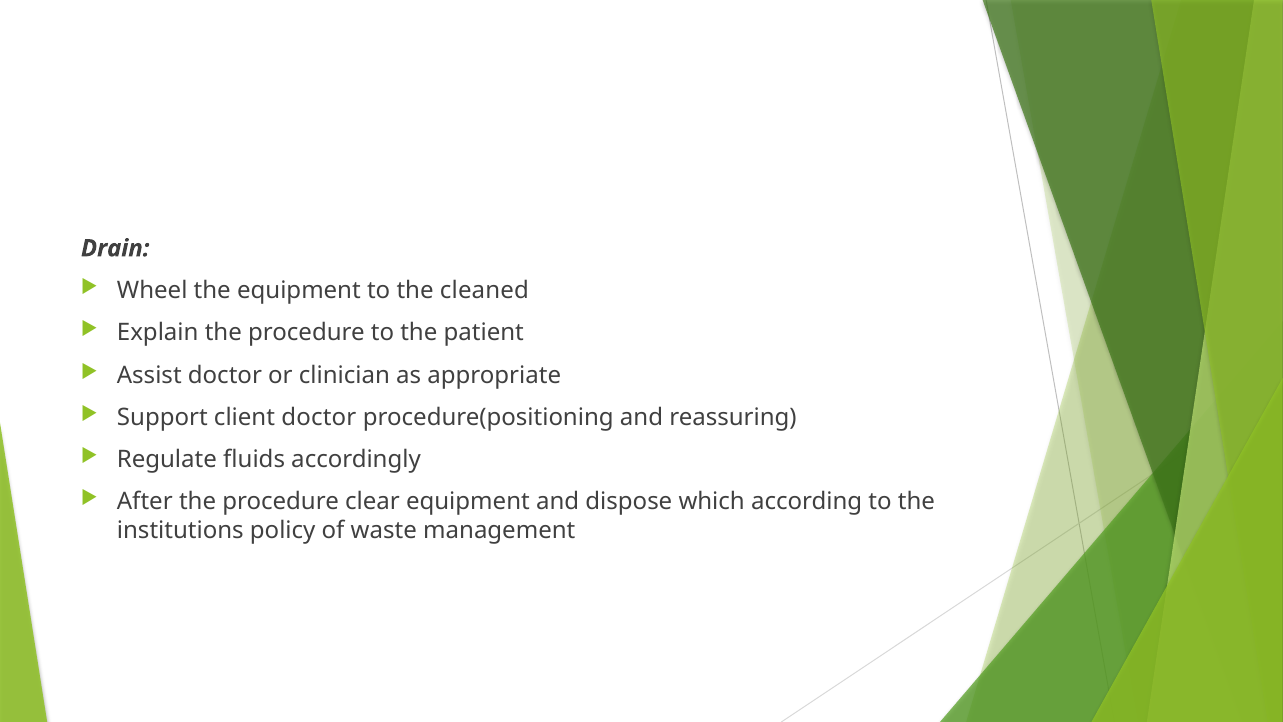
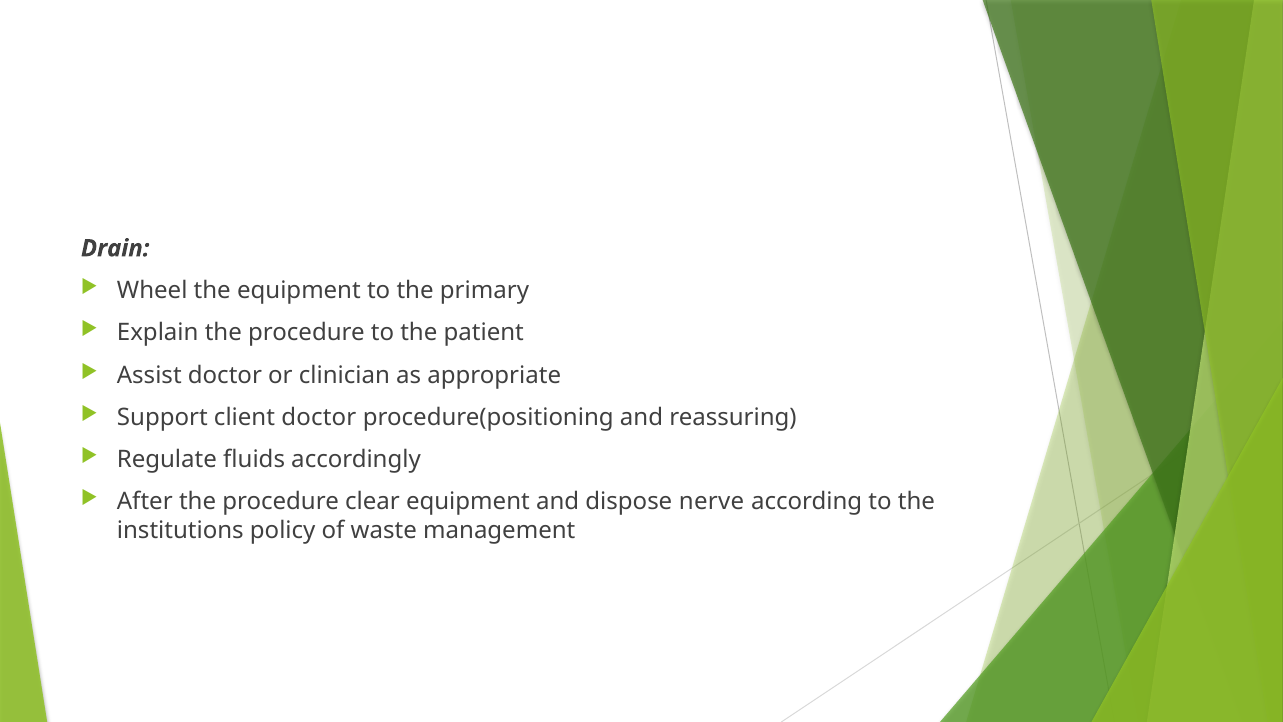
cleaned: cleaned -> primary (485, 291)
which: which -> nerve (712, 502)
